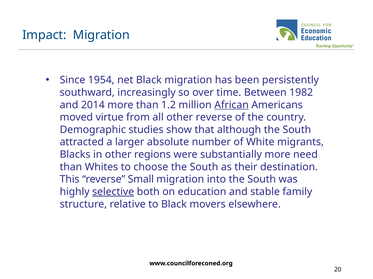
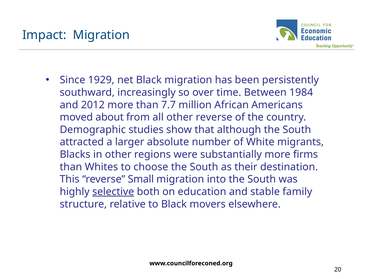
1954: 1954 -> 1929 (101, 80)
1982: 1982 -> 1984 (301, 93)
2014: 2014 -> 2012 (93, 105)
1.2: 1.2 -> 7.7 (168, 105)
African underline: present -> none (232, 105)
virtue: virtue -> about (110, 118)
need: need -> firms (306, 155)
